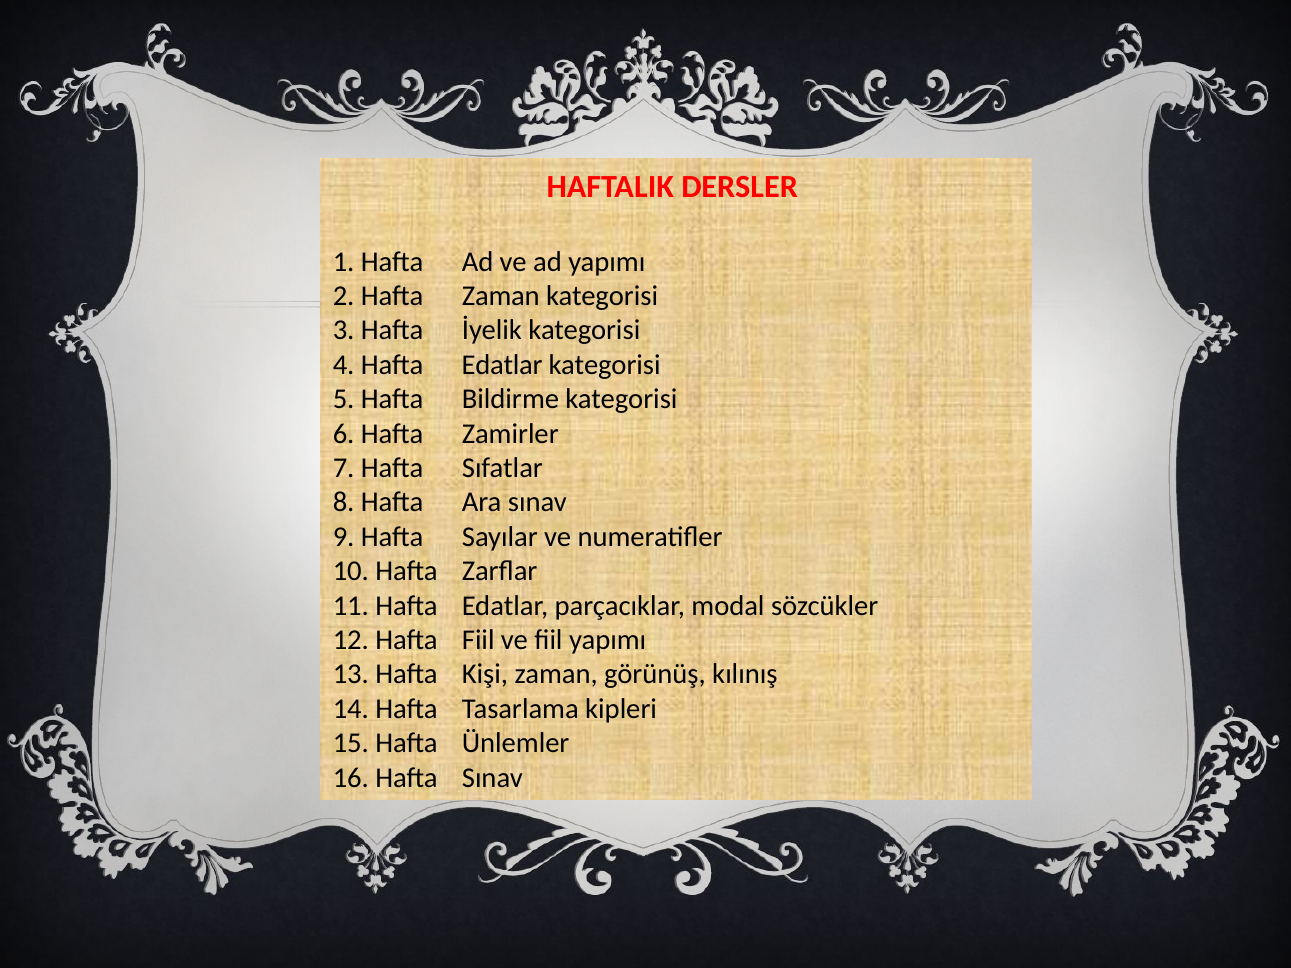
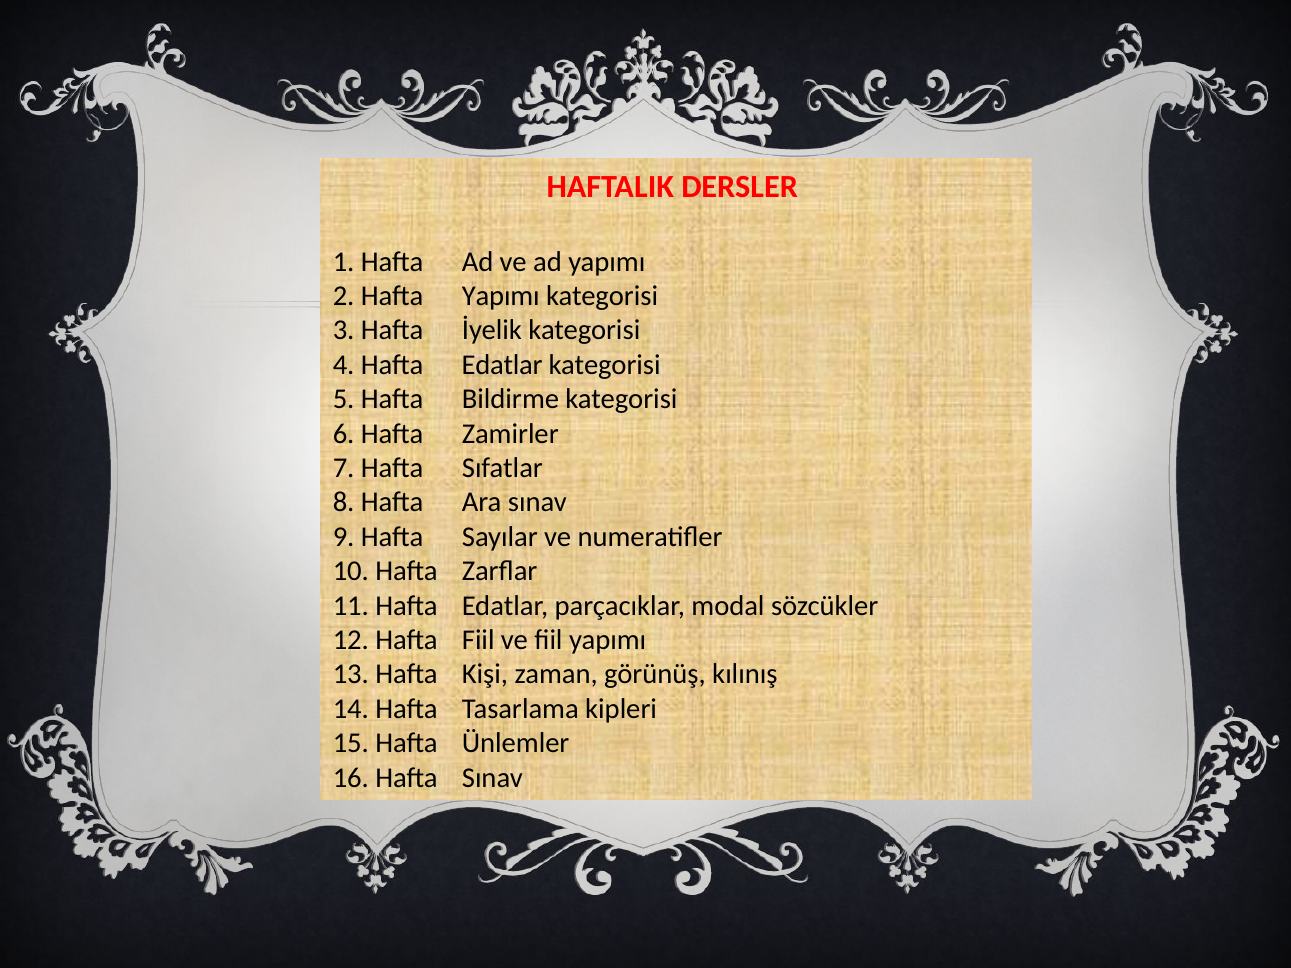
Hafta Zaman: Zaman -> Yapımı (501, 296)
